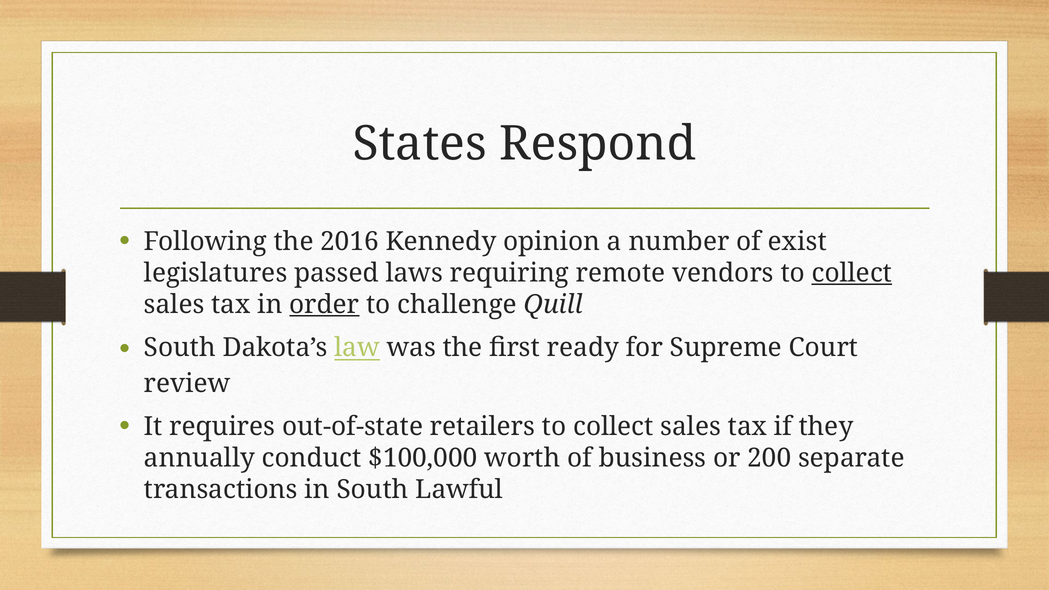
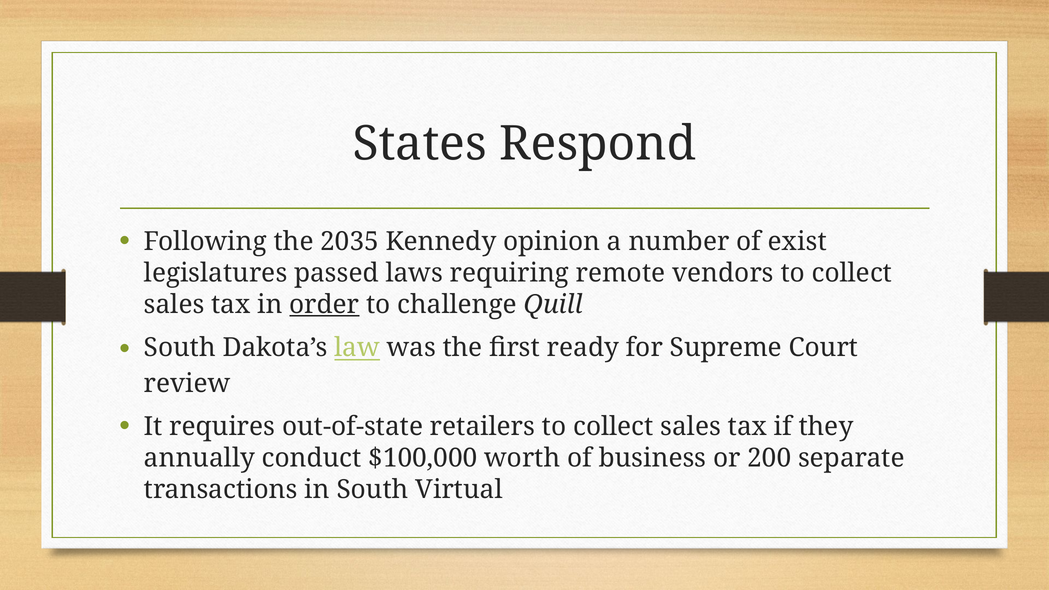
2016: 2016 -> 2035 (350, 242)
collect underline: present -> none (852, 273)
Lawful: Lawful -> Virtual (459, 490)
